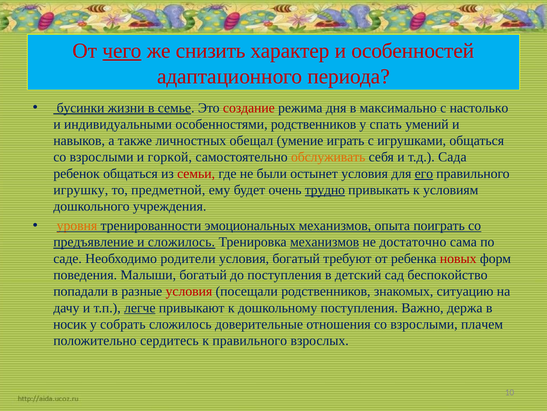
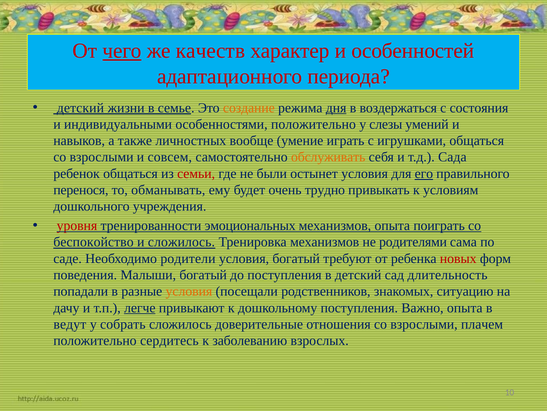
снизить: снизить -> качеств (210, 51)
бусинки: бусинки -> детский (80, 108)
создание colour: red -> orange (249, 108)
дня underline: none -> present (336, 108)
максимально: максимально -> воздержаться (398, 108)
настолько: настолько -> состояния (479, 108)
особенностями родственников: родственников -> положительно (313, 124)
спать: спать -> слезы (386, 124)
обещал: обещал -> вообще (251, 140)
горкой: горкой -> совсем (170, 157)
игрушку: игрушку -> перенося (81, 190)
предметной: предметной -> обманывать (168, 190)
трудно underline: present -> none (325, 190)
уровня colour: orange -> red (77, 225)
предъявление: предъявление -> беспокойство (93, 242)
механизмов underline: present -> none (325, 242)
достаточно: достаточно -> родителями (413, 242)
беспокойство: беспокойство -> длительность (447, 274)
условия colour: red -> orange (189, 291)
Важно держа: держа -> опыта (465, 307)
носик: носик -> ведут (70, 324)
к правильного: правильного -> заболеванию (250, 340)
